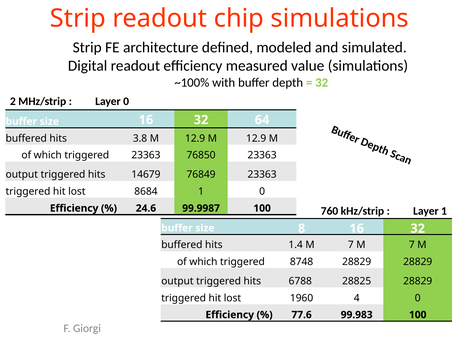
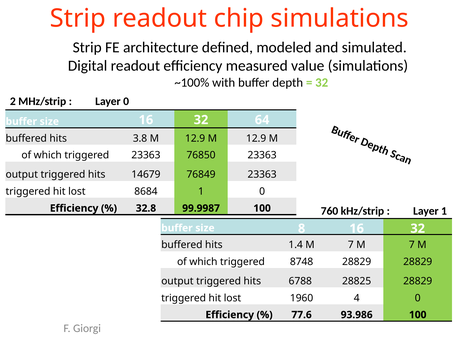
24.6: 24.6 -> 32.8 (146, 208)
99.983: 99.983 -> 93.986 (357, 314)
